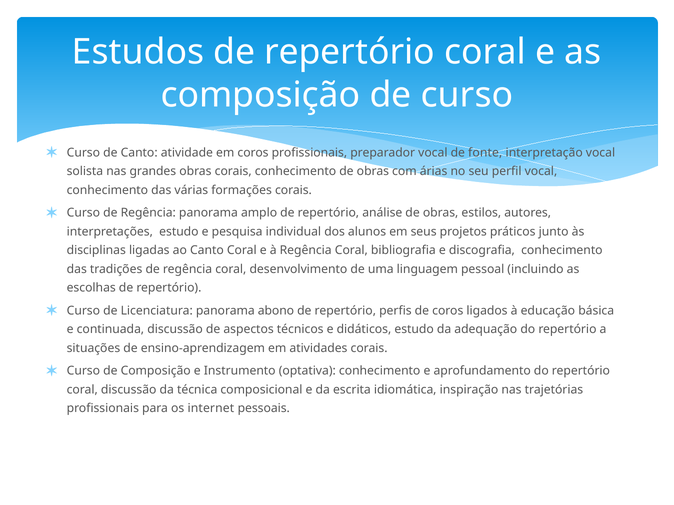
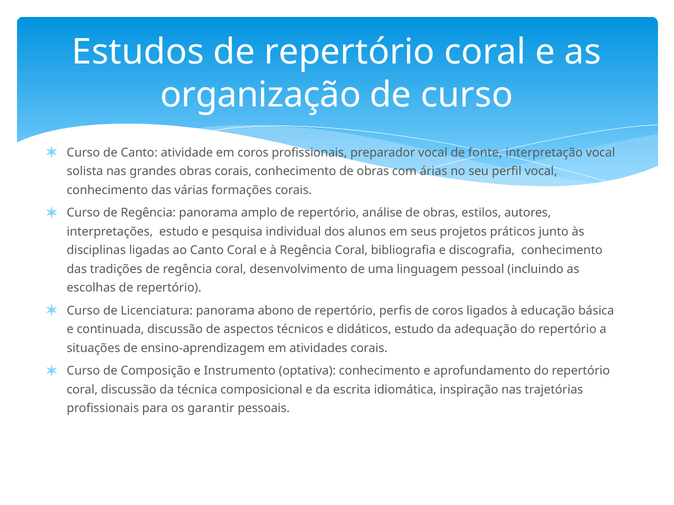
composição: composição -> organização (261, 95)
internet: internet -> garantir (211, 409)
